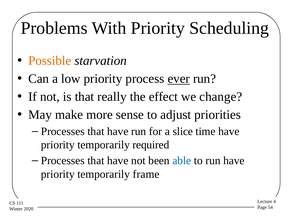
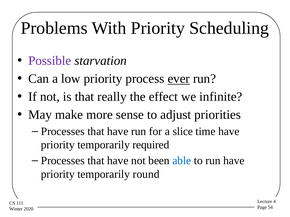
Possible colour: orange -> purple (50, 61)
change: change -> infinite (221, 97)
frame: frame -> round (146, 175)
